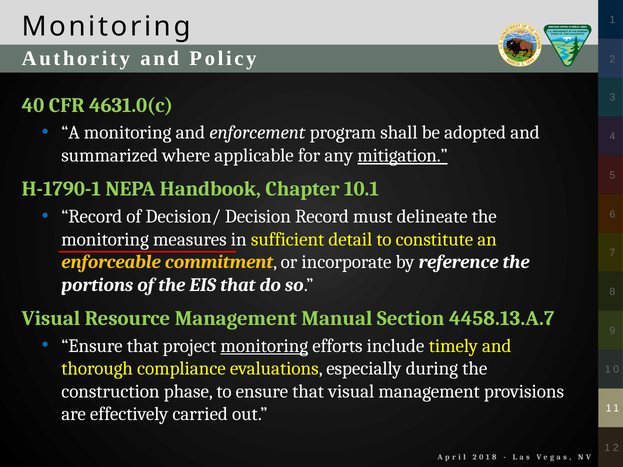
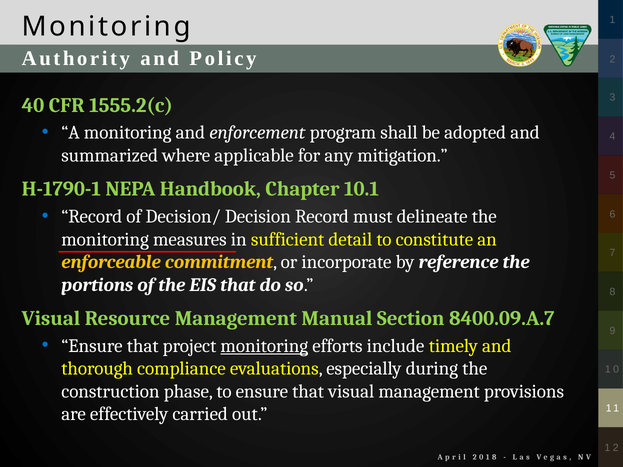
4631.0(c: 4631.0(c -> 1555.2(c (131, 105)
mitigation underline: present -> none (403, 156)
4458.13.A.7: 4458.13.A.7 -> 8400.09.A.7 (502, 318)
